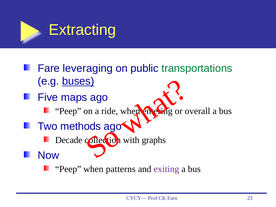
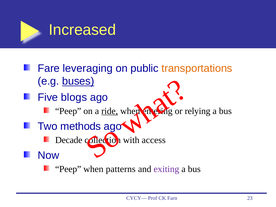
Extracting: Extracting -> Increased (82, 30)
transportations colour: green -> orange (197, 68)
maps: maps -> blogs (74, 97)
ride underline: none -> present (110, 111)
overall: overall -> relying (198, 111)
graphs: graphs -> access (154, 140)
